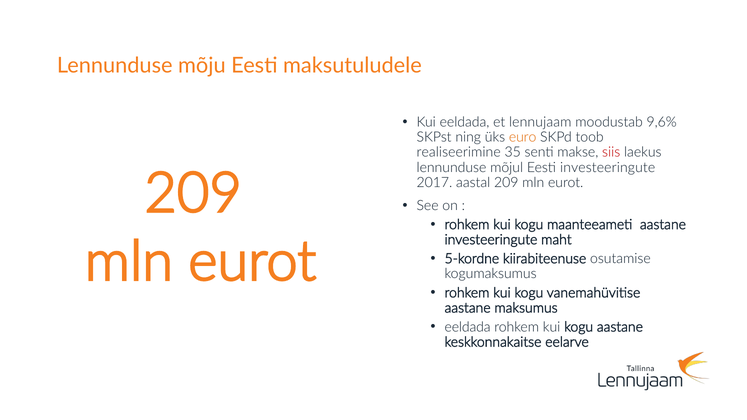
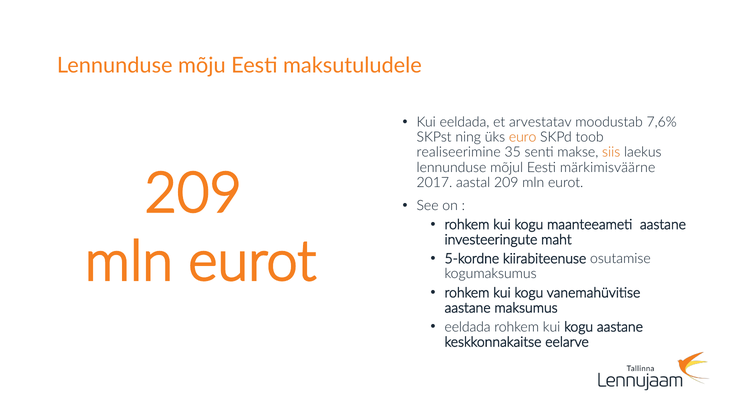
lennujaam: lennujaam -> arvestatav (540, 122)
9,6%: 9,6% -> 7,6% (662, 122)
siis colour: red -> orange (611, 152)
Eesti investeeringute: investeeringute -> märkimisväärne (608, 168)
